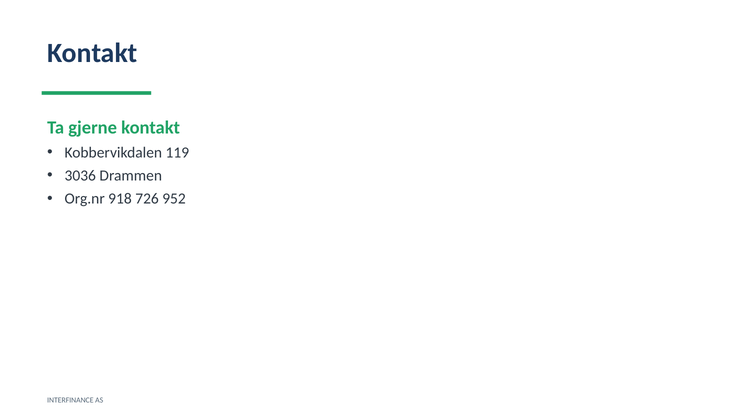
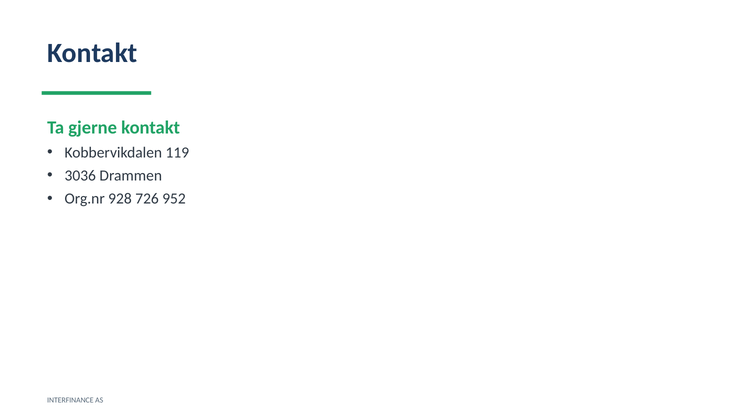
918: 918 -> 928 (120, 199)
